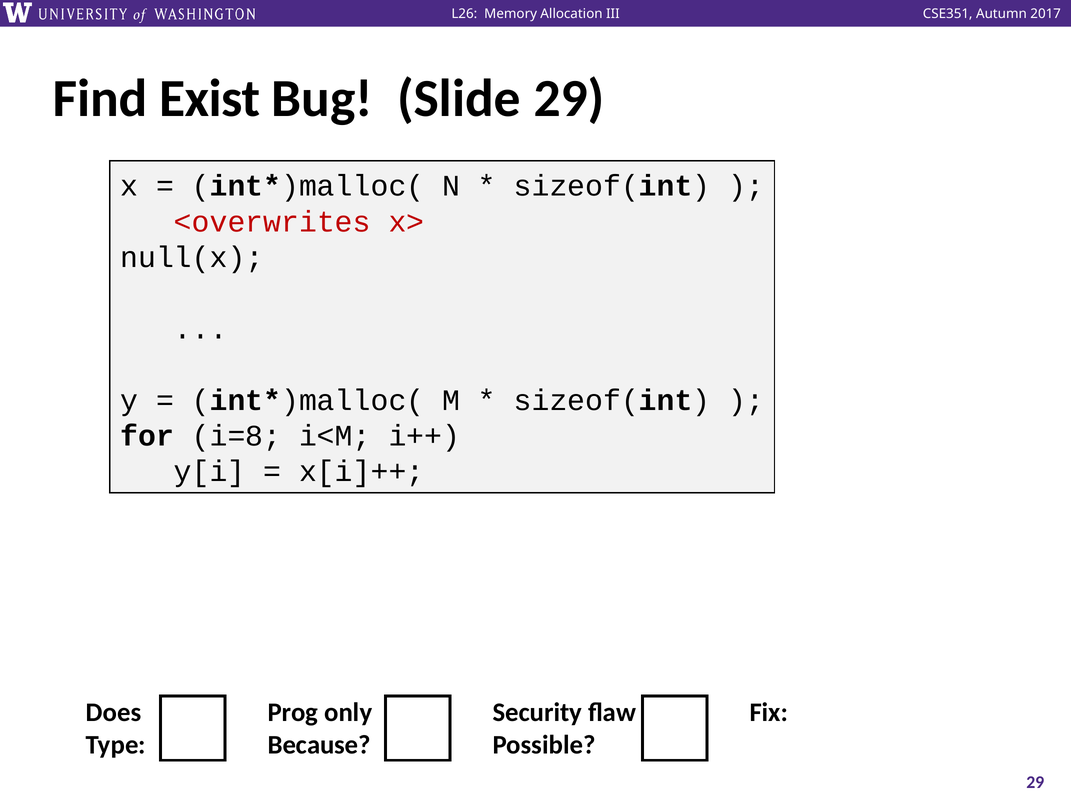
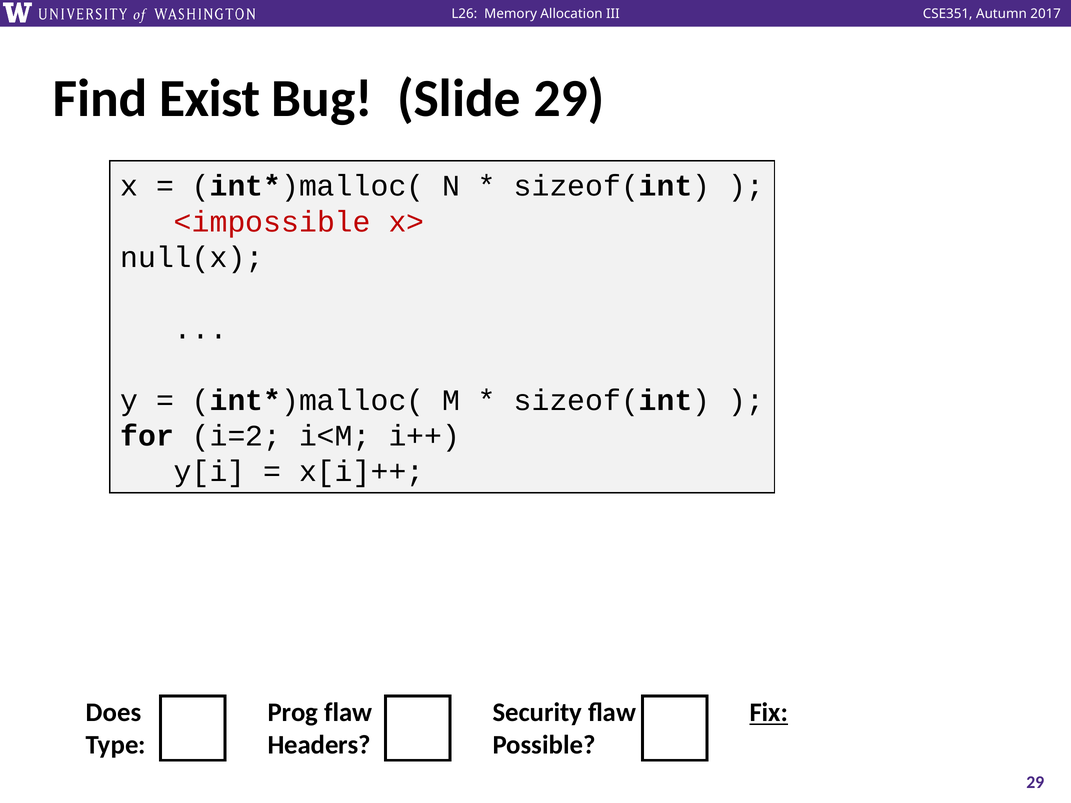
<overwrites: <overwrites -> <impossible (272, 222)
i=8: i=8 -> i=2 (236, 436)
Prog only: only -> flaw (348, 713)
Fix underline: none -> present (769, 713)
Because: Because -> Headers (319, 745)
